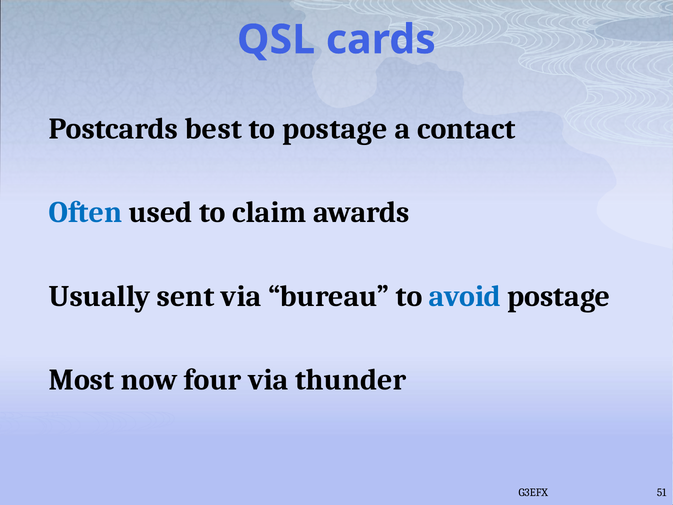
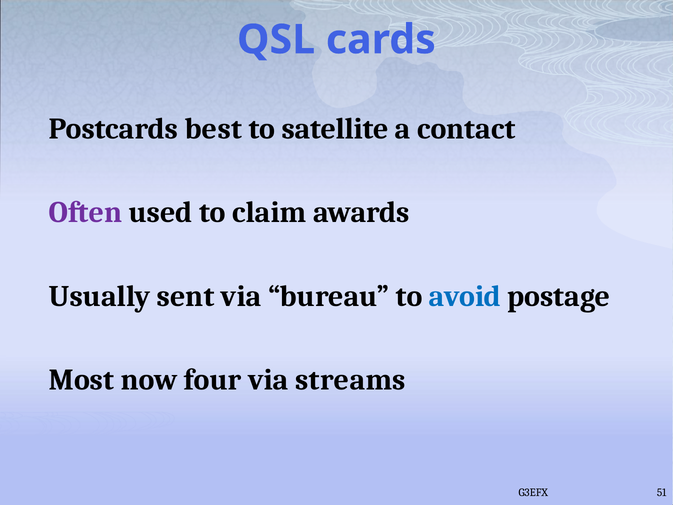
to postage: postage -> satellite (335, 129)
Often colour: blue -> purple (85, 212)
thunder: thunder -> streams (350, 380)
